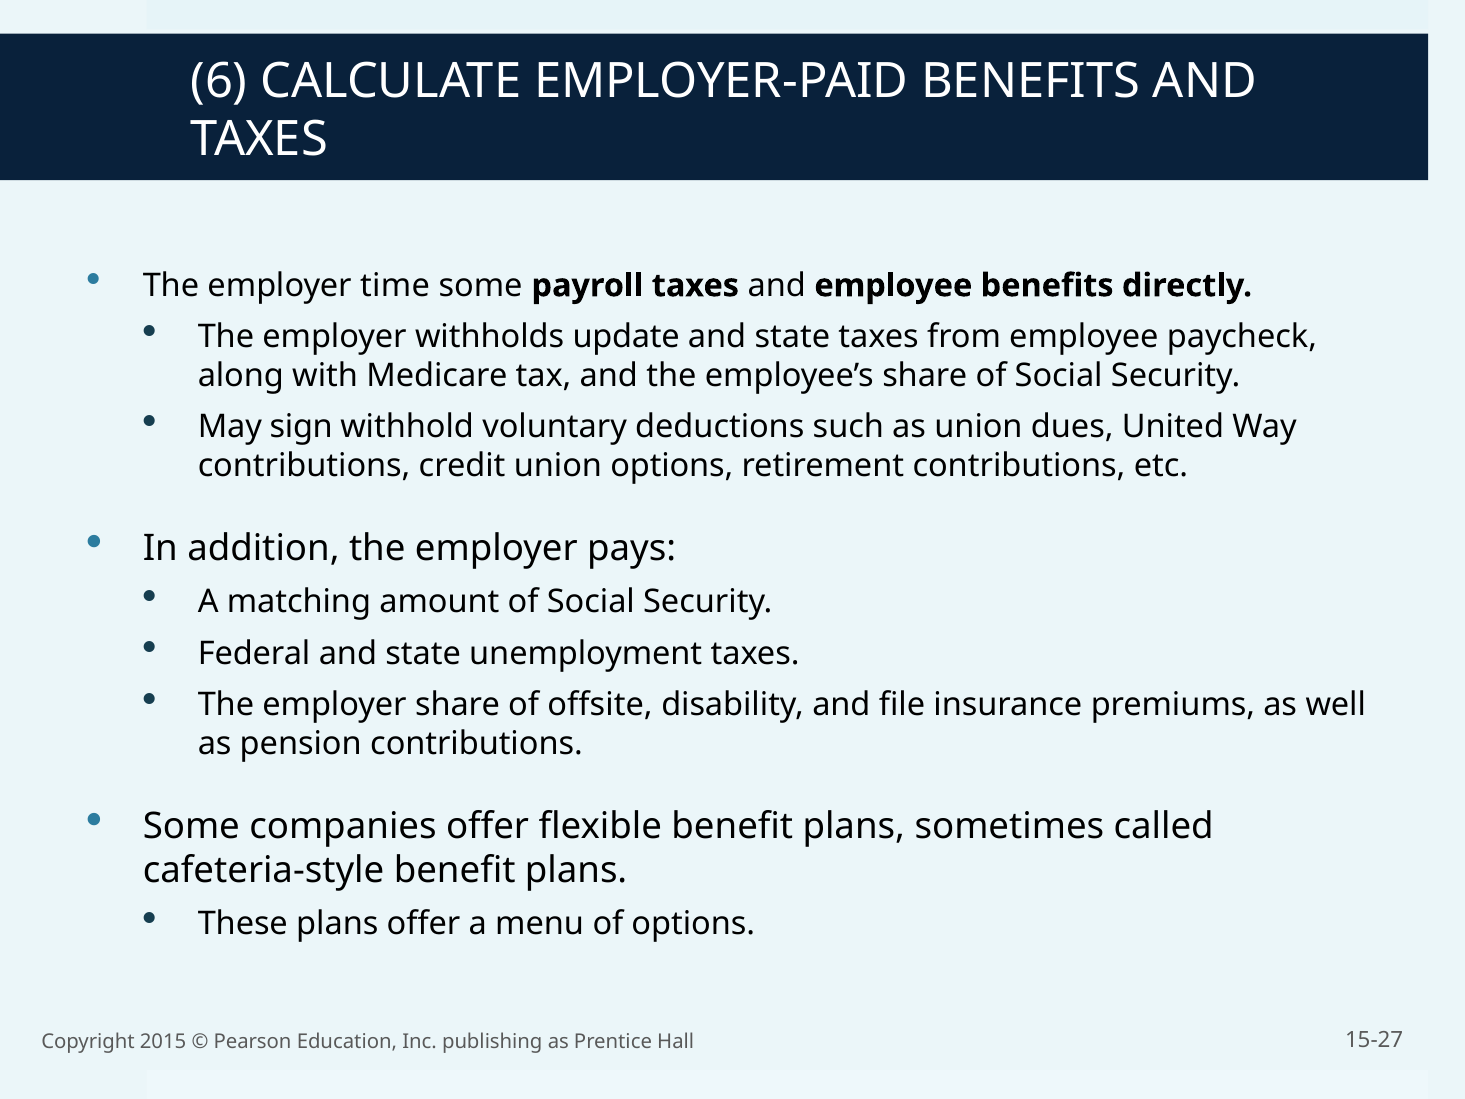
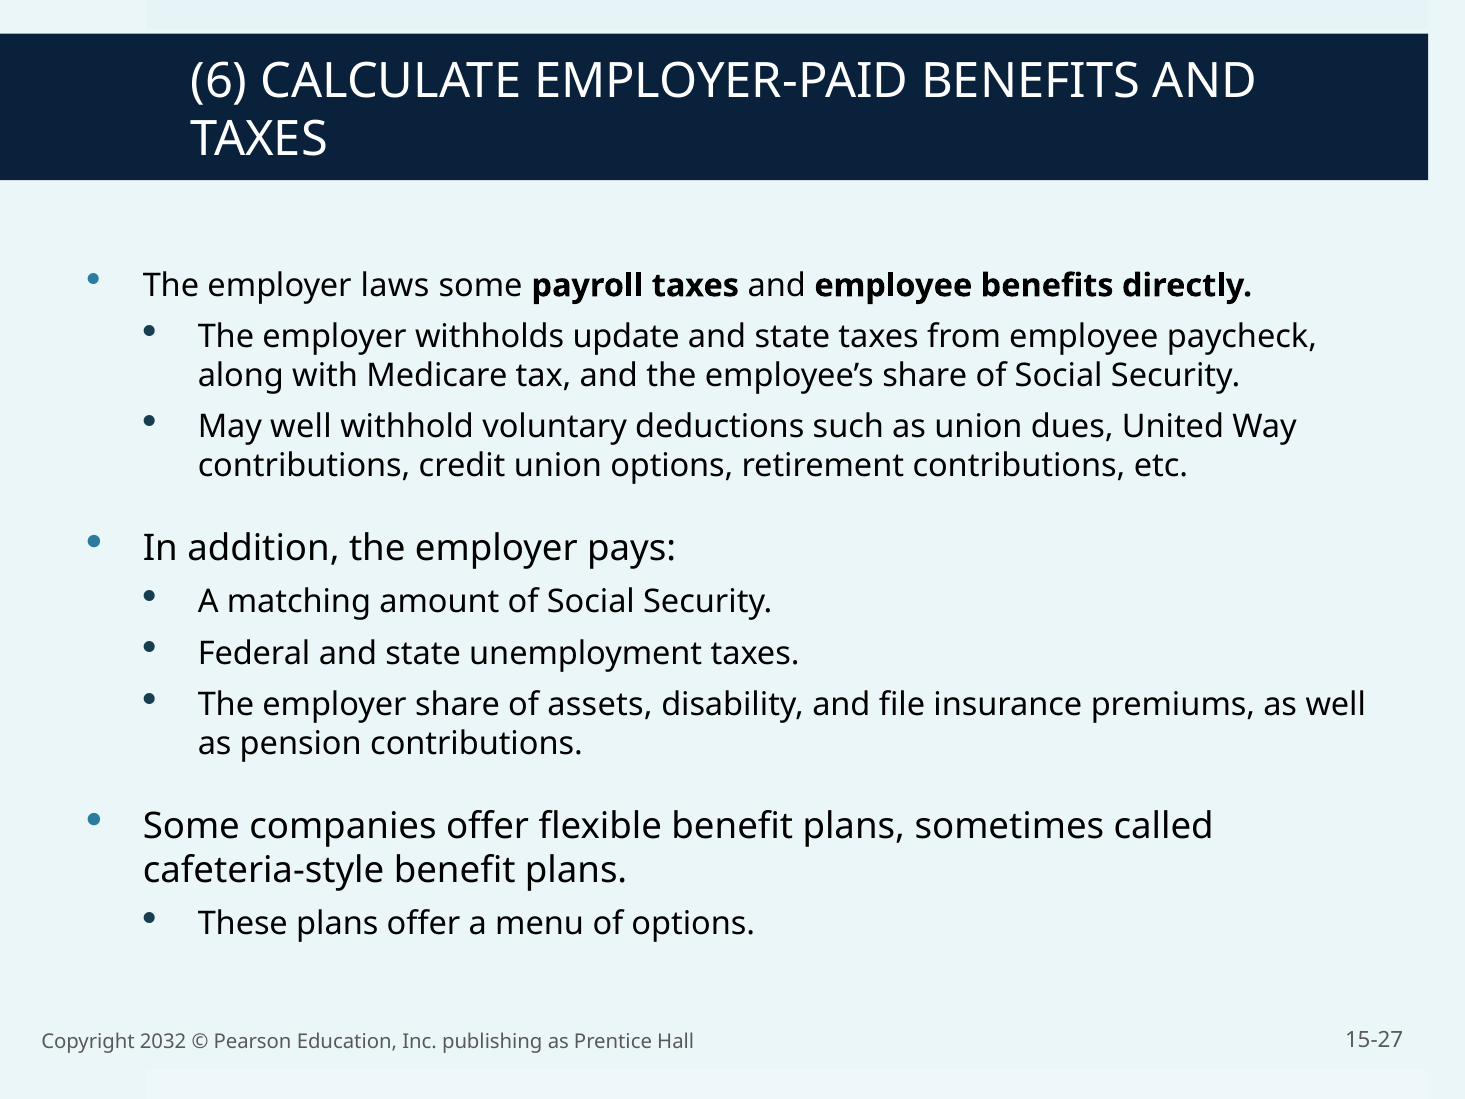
time: time -> laws (395, 285)
May sign: sign -> well (301, 427)
offsite: offsite -> assets (600, 705)
2015: 2015 -> 2032 (163, 1042)
